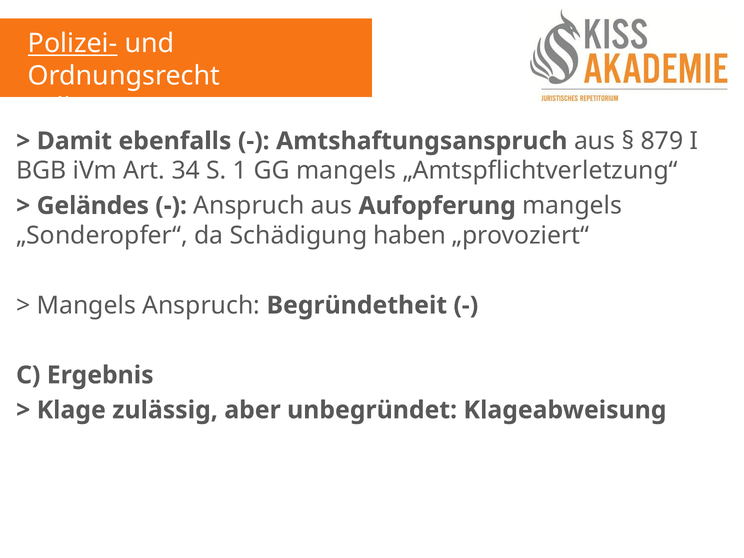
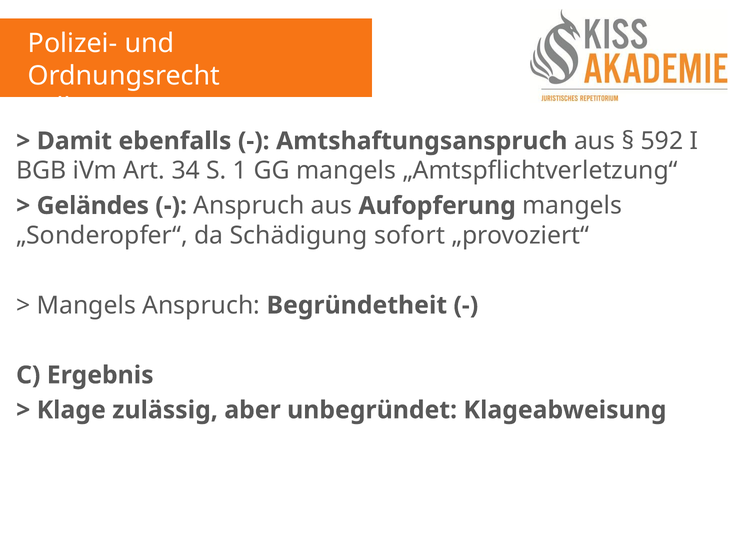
Polizei- underline: present -> none (73, 44)
879: 879 -> 592 (662, 141)
haben: haben -> sofort (410, 235)
